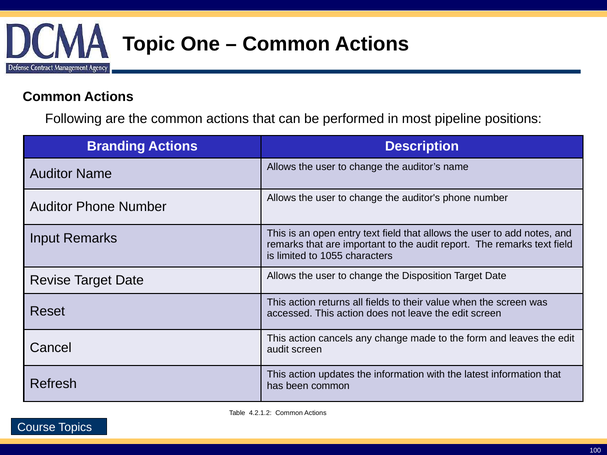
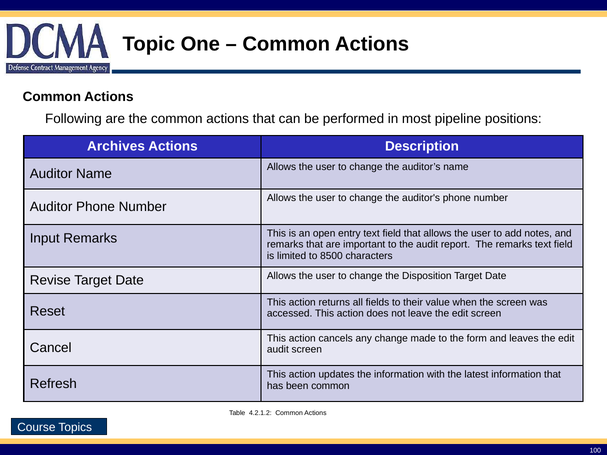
Branding: Branding -> Archives (116, 146)
1055: 1055 -> 8500 (331, 256)
